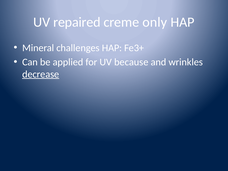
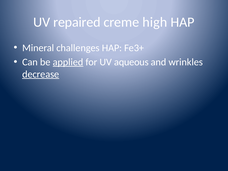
only: only -> high (155, 22)
applied underline: none -> present (68, 62)
because: because -> aqueous (131, 62)
